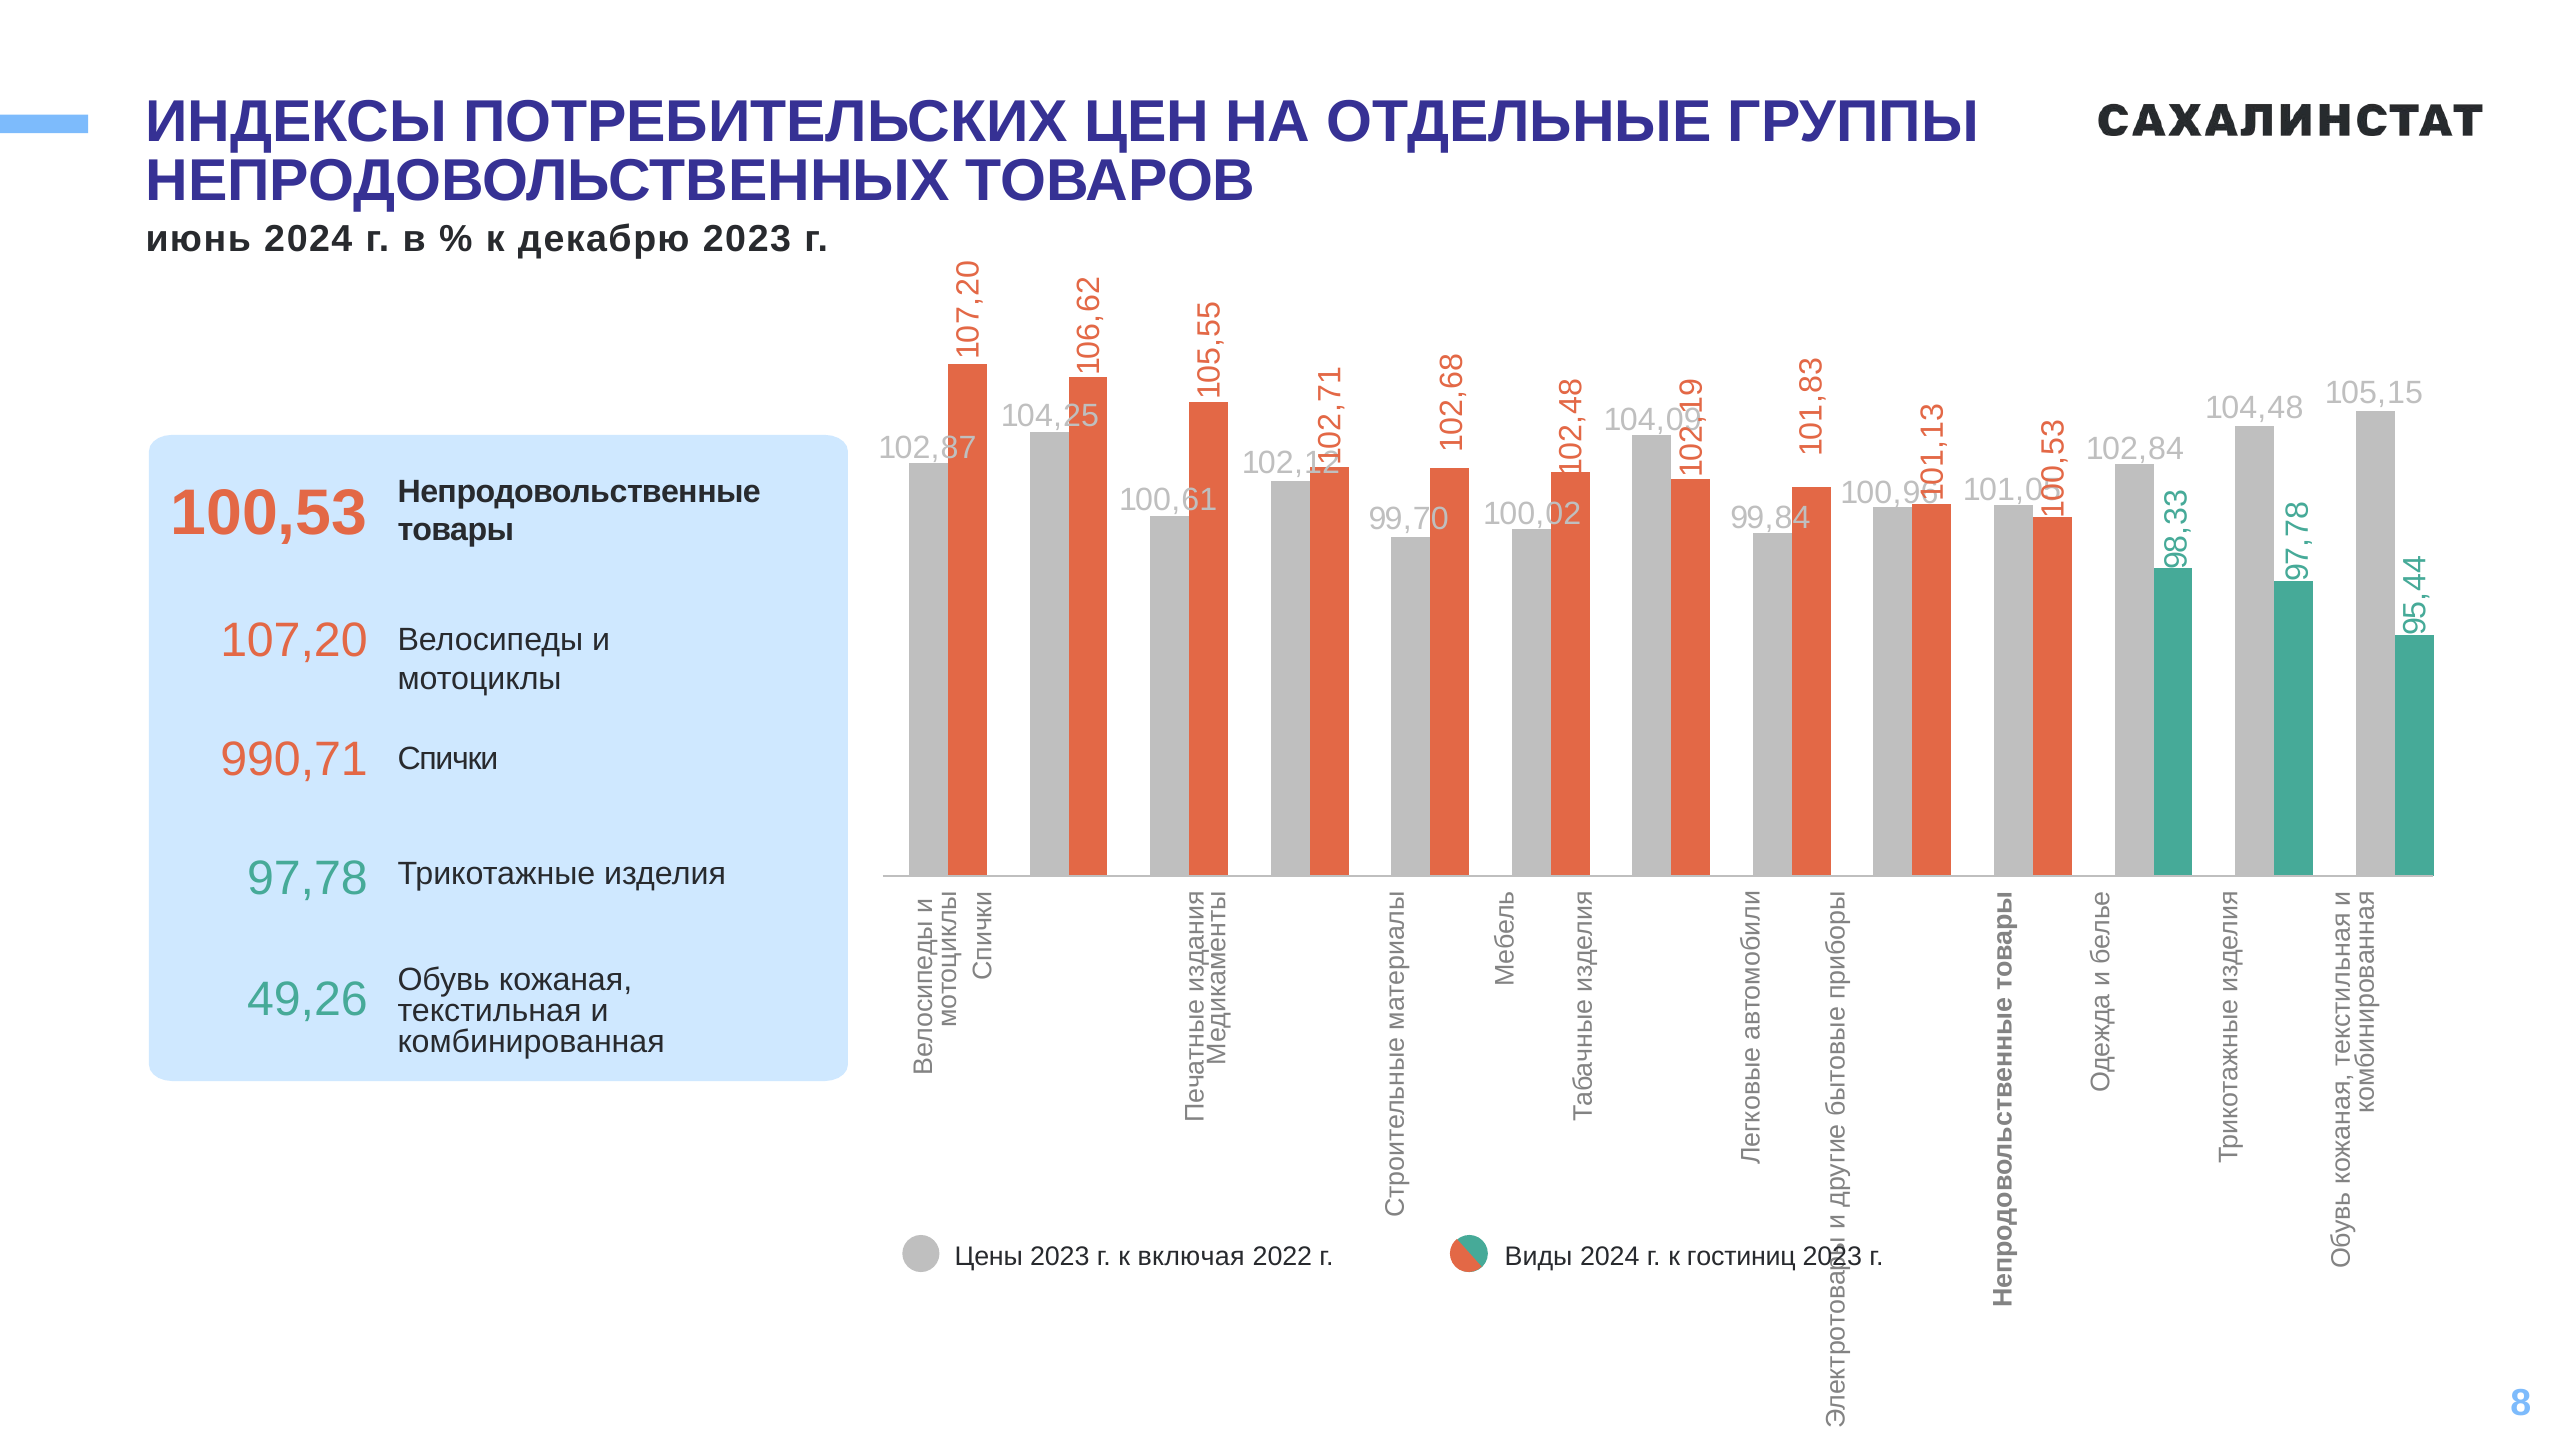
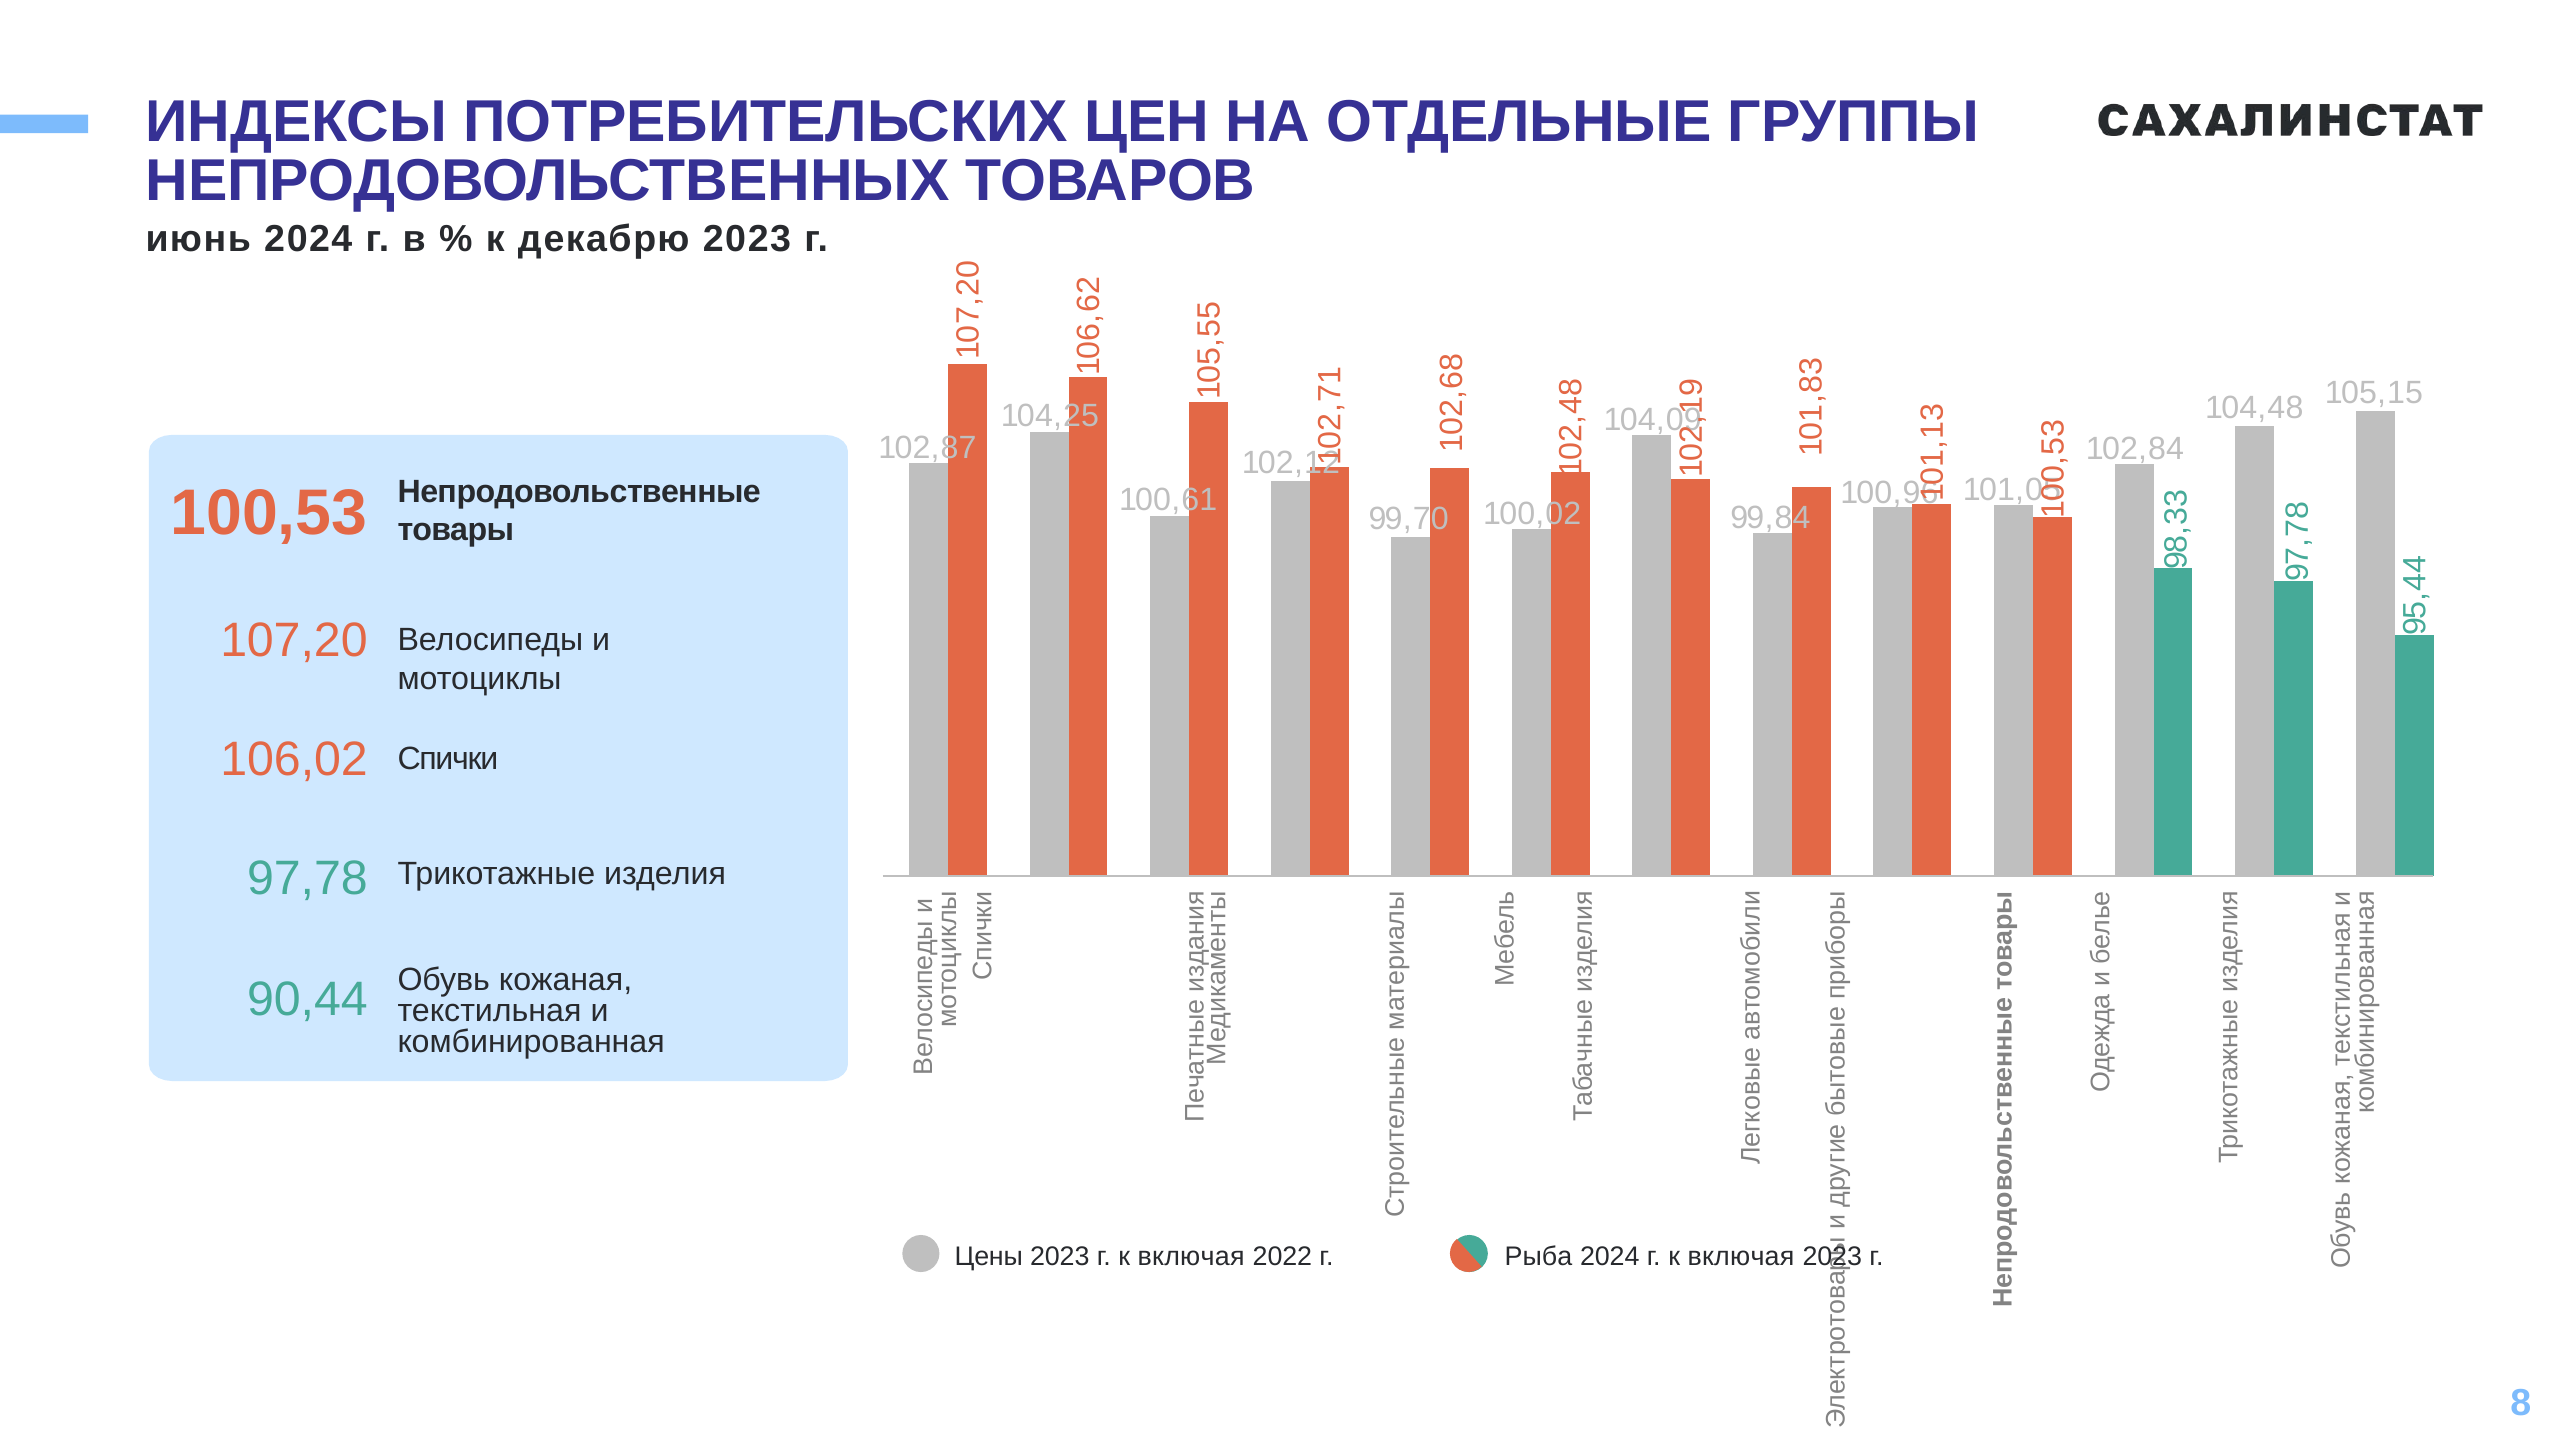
990,71: 990,71 -> 106,02 (294, 760)
49,26: 49,26 -> 90,44 (307, 1000)
Виды: Виды -> Рыба (1539, 1257)
2024 г к гостиниц: гостиниц -> включая (1741, 1257)
